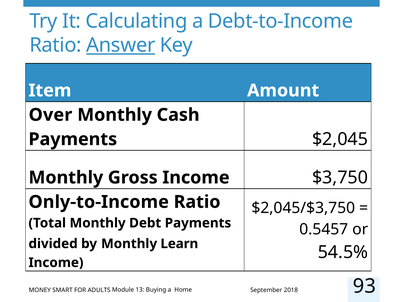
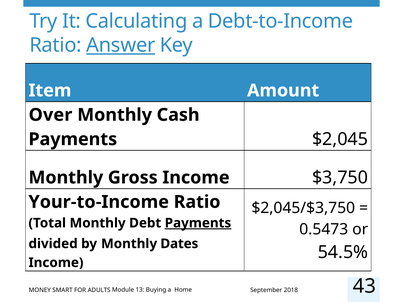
Only-to-Income: Only-to-Income -> Your-to-Income (99, 202)
Payments underline: none -> present (198, 223)
0.5457: 0.5457 -> 0.5473 (324, 229)
Learn: Learn -> Dates (179, 244)
93: 93 -> 43 (364, 286)
